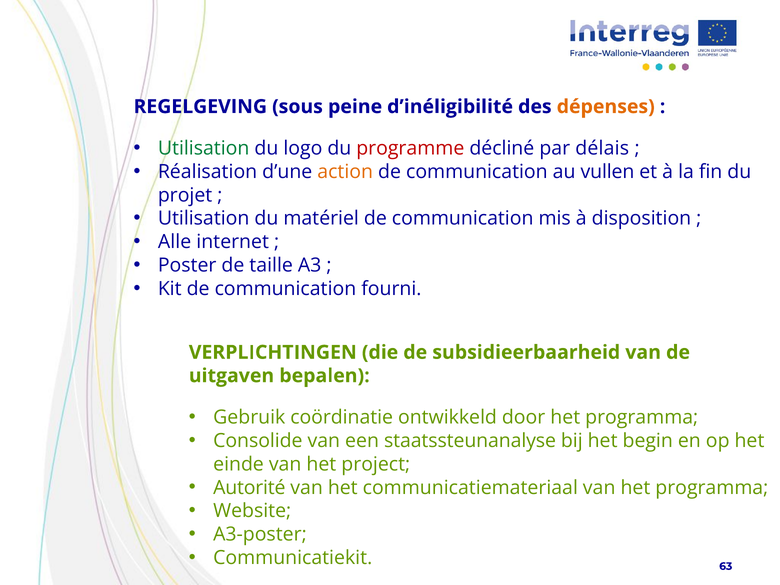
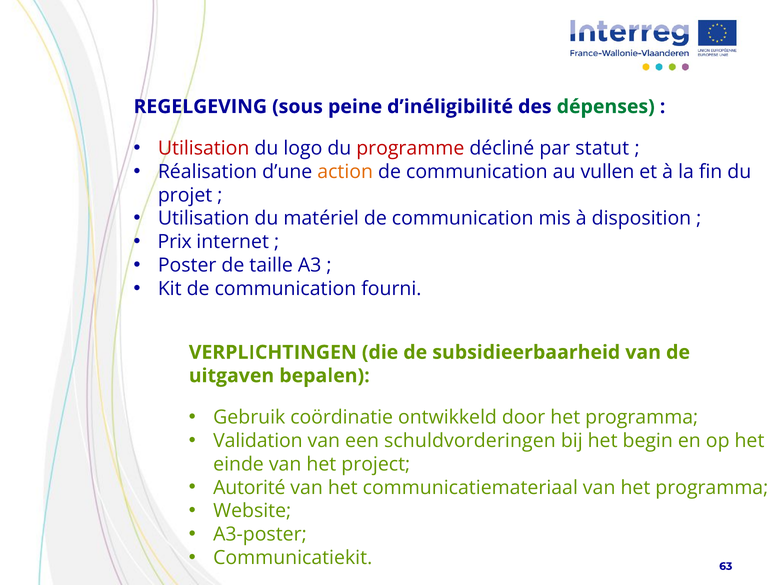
dépenses colour: orange -> green (606, 107)
Utilisation colour: green -> red (204, 148)
délais: délais -> statut (602, 148)
Alle: Alle -> Prix (175, 242)
Consolide: Consolide -> Validation (258, 441)
staatssteunanalyse: staatssteunanalyse -> schuldvorderingen (470, 441)
